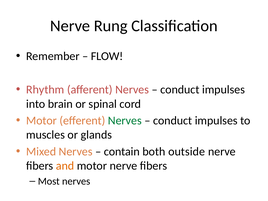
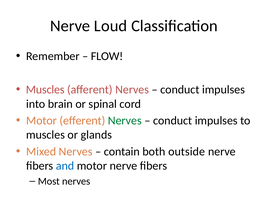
Rung: Rung -> Loud (111, 26)
Rhythm: Rhythm -> Muscles (45, 90)
and colour: orange -> blue (65, 166)
